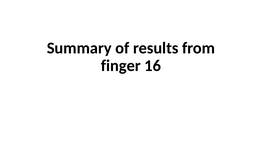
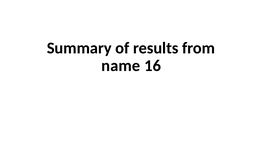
finger: finger -> name (121, 65)
